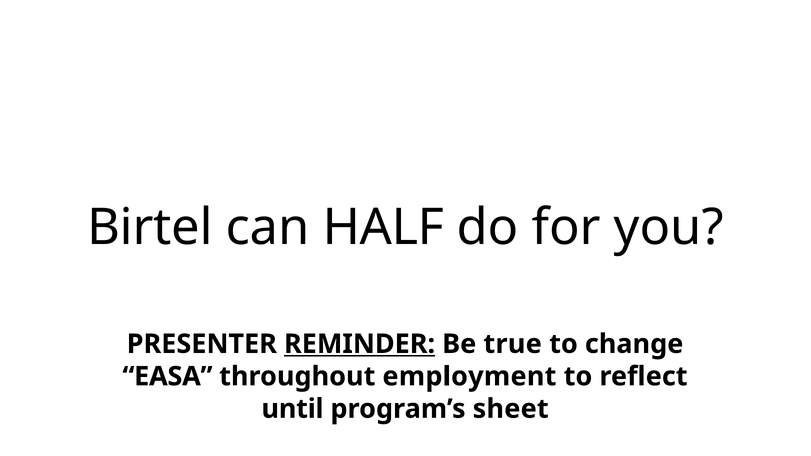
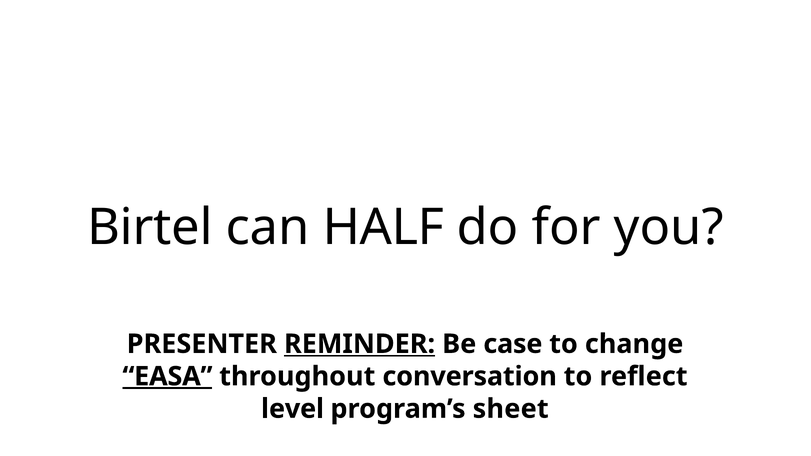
true: true -> case (513, 344)
EASA underline: none -> present (167, 377)
employment: employment -> conversation (470, 377)
until: until -> level (293, 409)
